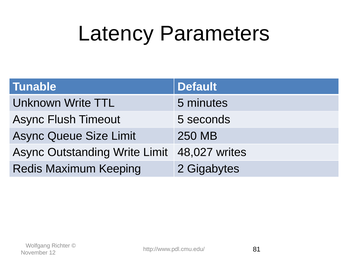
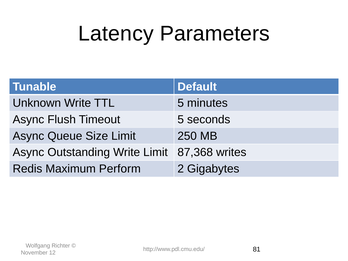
48,027: 48,027 -> 87,368 (195, 152)
Keeping: Keeping -> Perform (120, 169)
